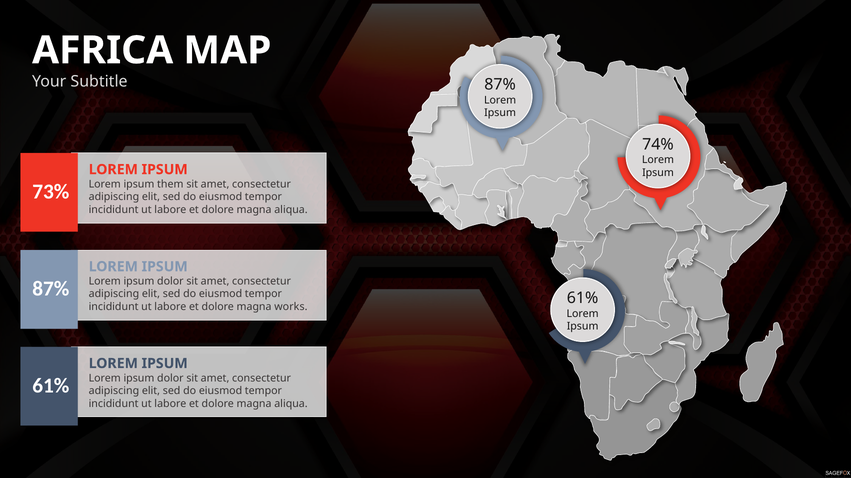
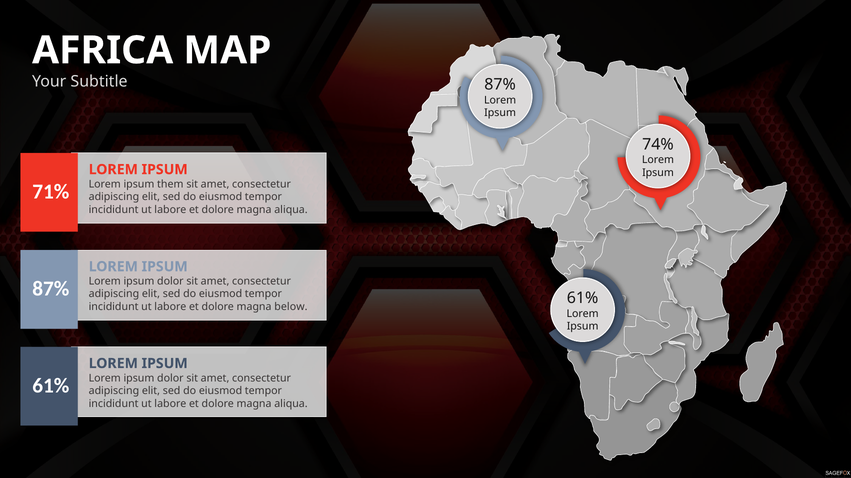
73%: 73% -> 71% (51, 192)
works: works -> below (291, 307)
